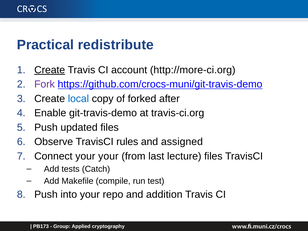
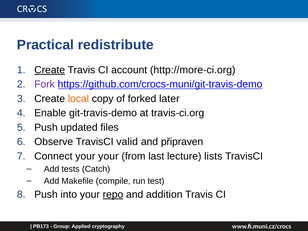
local colour: blue -> orange (78, 99)
after: after -> later (169, 99)
rules: rules -> valid (127, 142)
assigned: assigned -> připraven (182, 142)
lecture files: files -> lists (213, 156)
repo underline: none -> present (113, 194)
